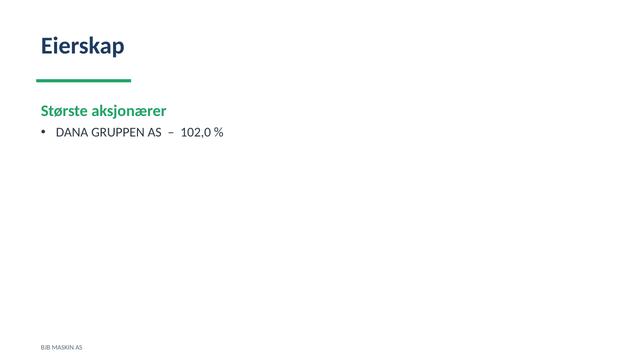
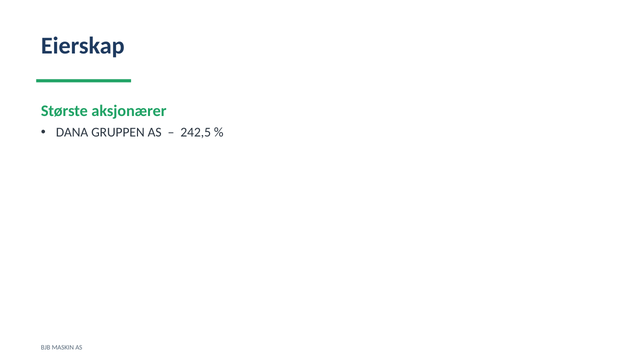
102,0: 102,0 -> 242,5 (196, 132)
